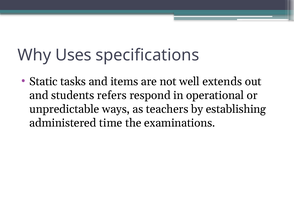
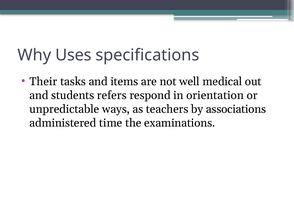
Static: Static -> Their (43, 81)
extends: extends -> medical (222, 81)
operational: operational -> orientation (215, 95)
establishing: establishing -> associations (236, 109)
